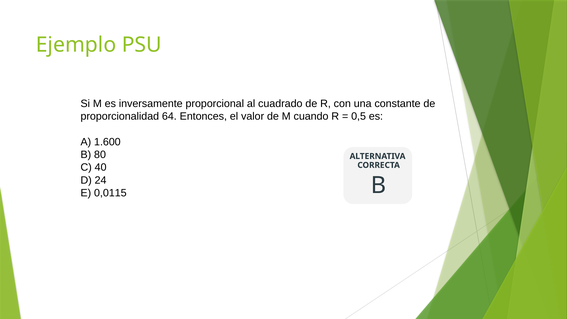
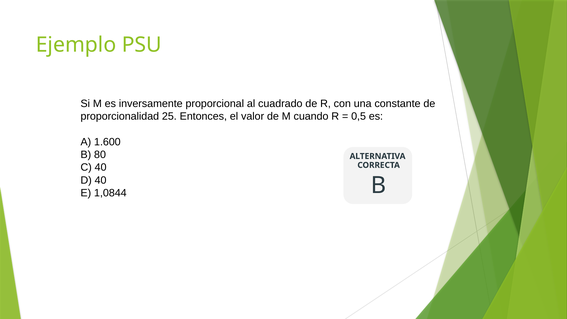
64: 64 -> 25 (169, 116)
D 24: 24 -> 40 (101, 180)
0,0115: 0,0115 -> 1,0844 (110, 193)
